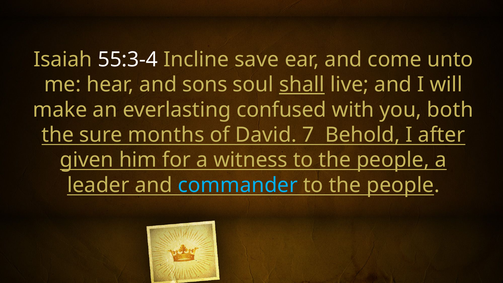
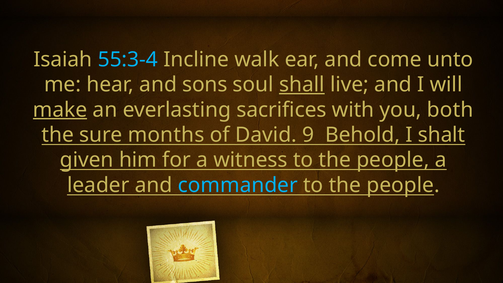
55:3-4 colour: white -> light blue (128, 59)
save: save -> walk (257, 59)
make underline: none -> present (60, 110)
confused: confused -> sacrifices (281, 110)
7: 7 -> 9 (308, 135)
after: after -> shalt (442, 135)
